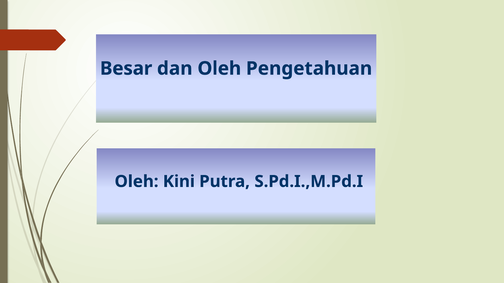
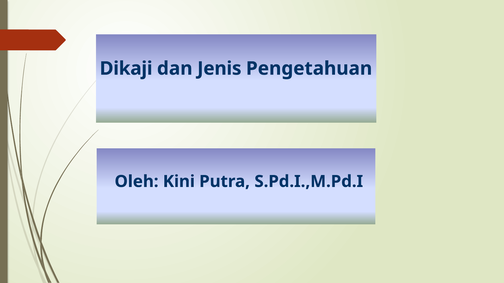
Besar: Besar -> Dikaji (126, 69)
dan Oleh: Oleh -> Jenis (219, 69)
